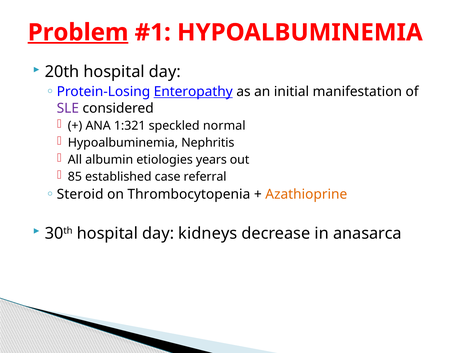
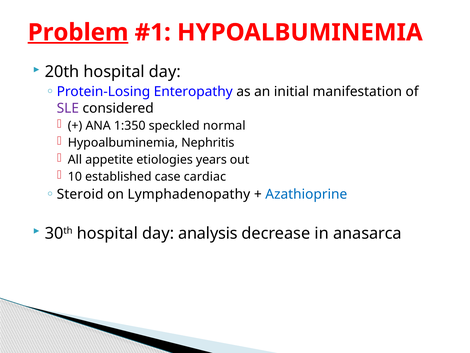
Enteropathy underline: present -> none (193, 92)
1:321: 1:321 -> 1:350 (130, 126)
albumin: albumin -> appetite (109, 160)
85: 85 -> 10 (75, 177)
referral: referral -> cardiac (205, 177)
Thrombocytopenia: Thrombocytopenia -> Lymphadenopathy (189, 194)
Azathioprine colour: orange -> blue (306, 194)
kidneys: kidneys -> analysis (208, 233)
